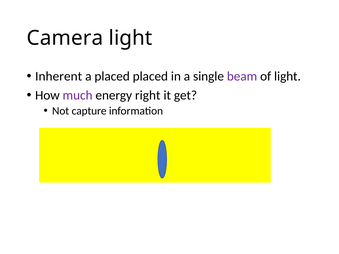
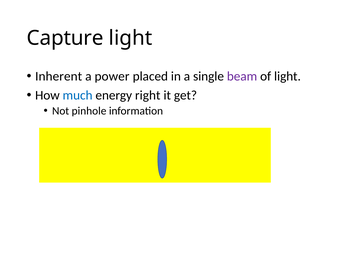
Camera: Camera -> Capture (65, 38)
a placed: placed -> power (112, 76)
much colour: purple -> blue (78, 95)
capture: capture -> pinhole (89, 111)
